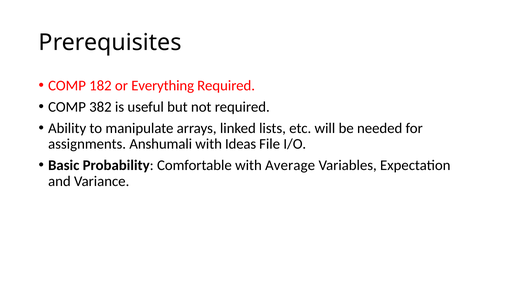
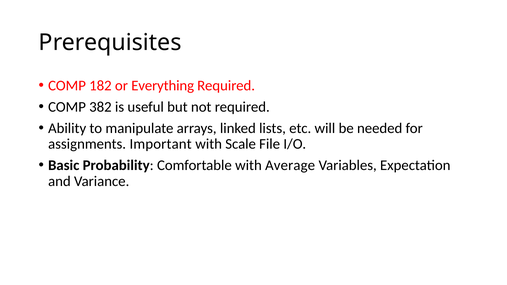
Anshumali: Anshumali -> Important (161, 144)
Ideas: Ideas -> Scale (241, 144)
